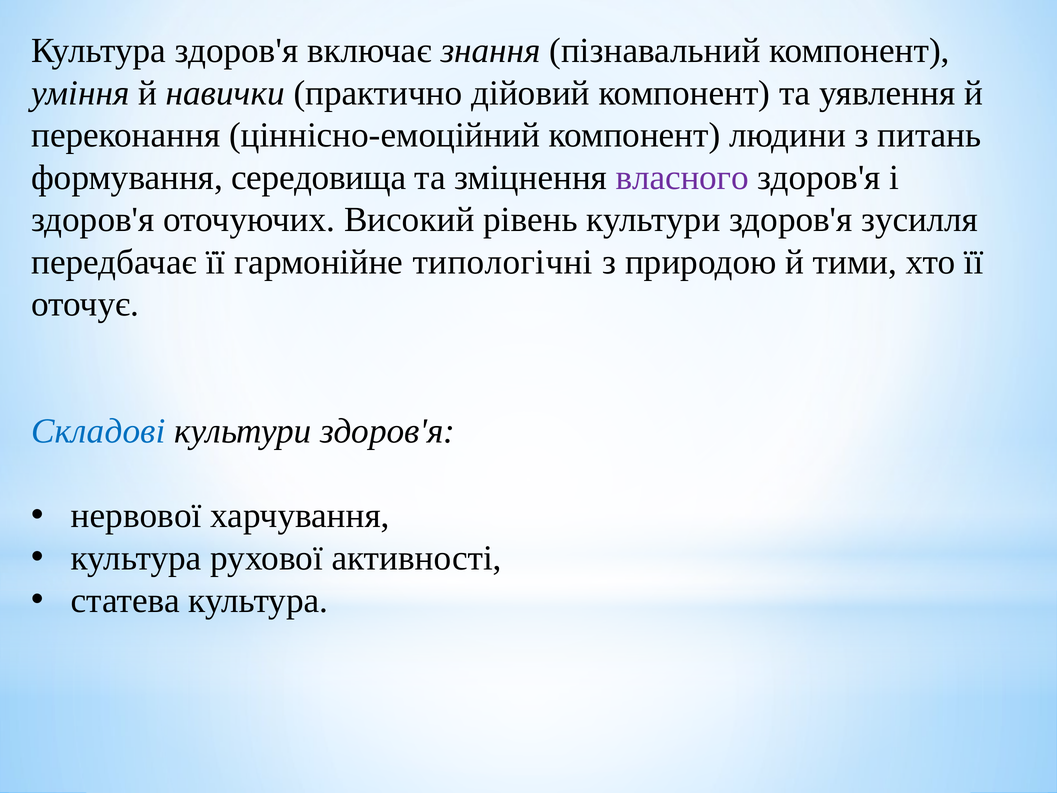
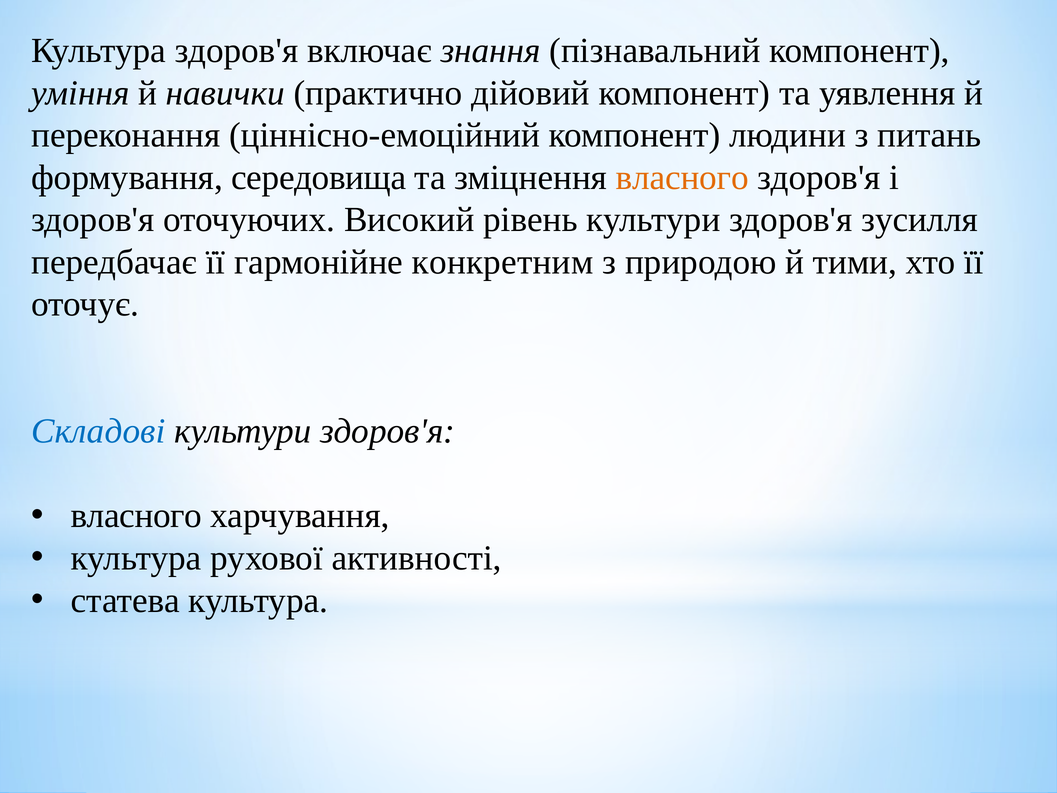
власного colour: purple -> orange (682, 177)
типологічні: типологічні -> конкретним (503, 262)
нервової: нервової -> власного (136, 516)
